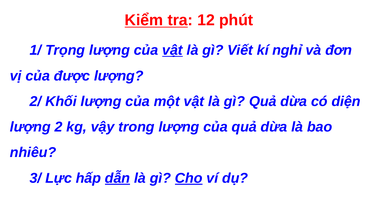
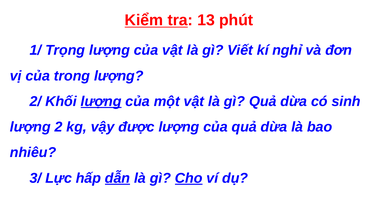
12: 12 -> 13 (206, 20)
vật underline: present -> none (172, 50)
được: được -> trong (72, 76)
lượng underline: none -> present (101, 101)
diện: diện -> sinh (346, 101)
trong: trong -> được (136, 127)
